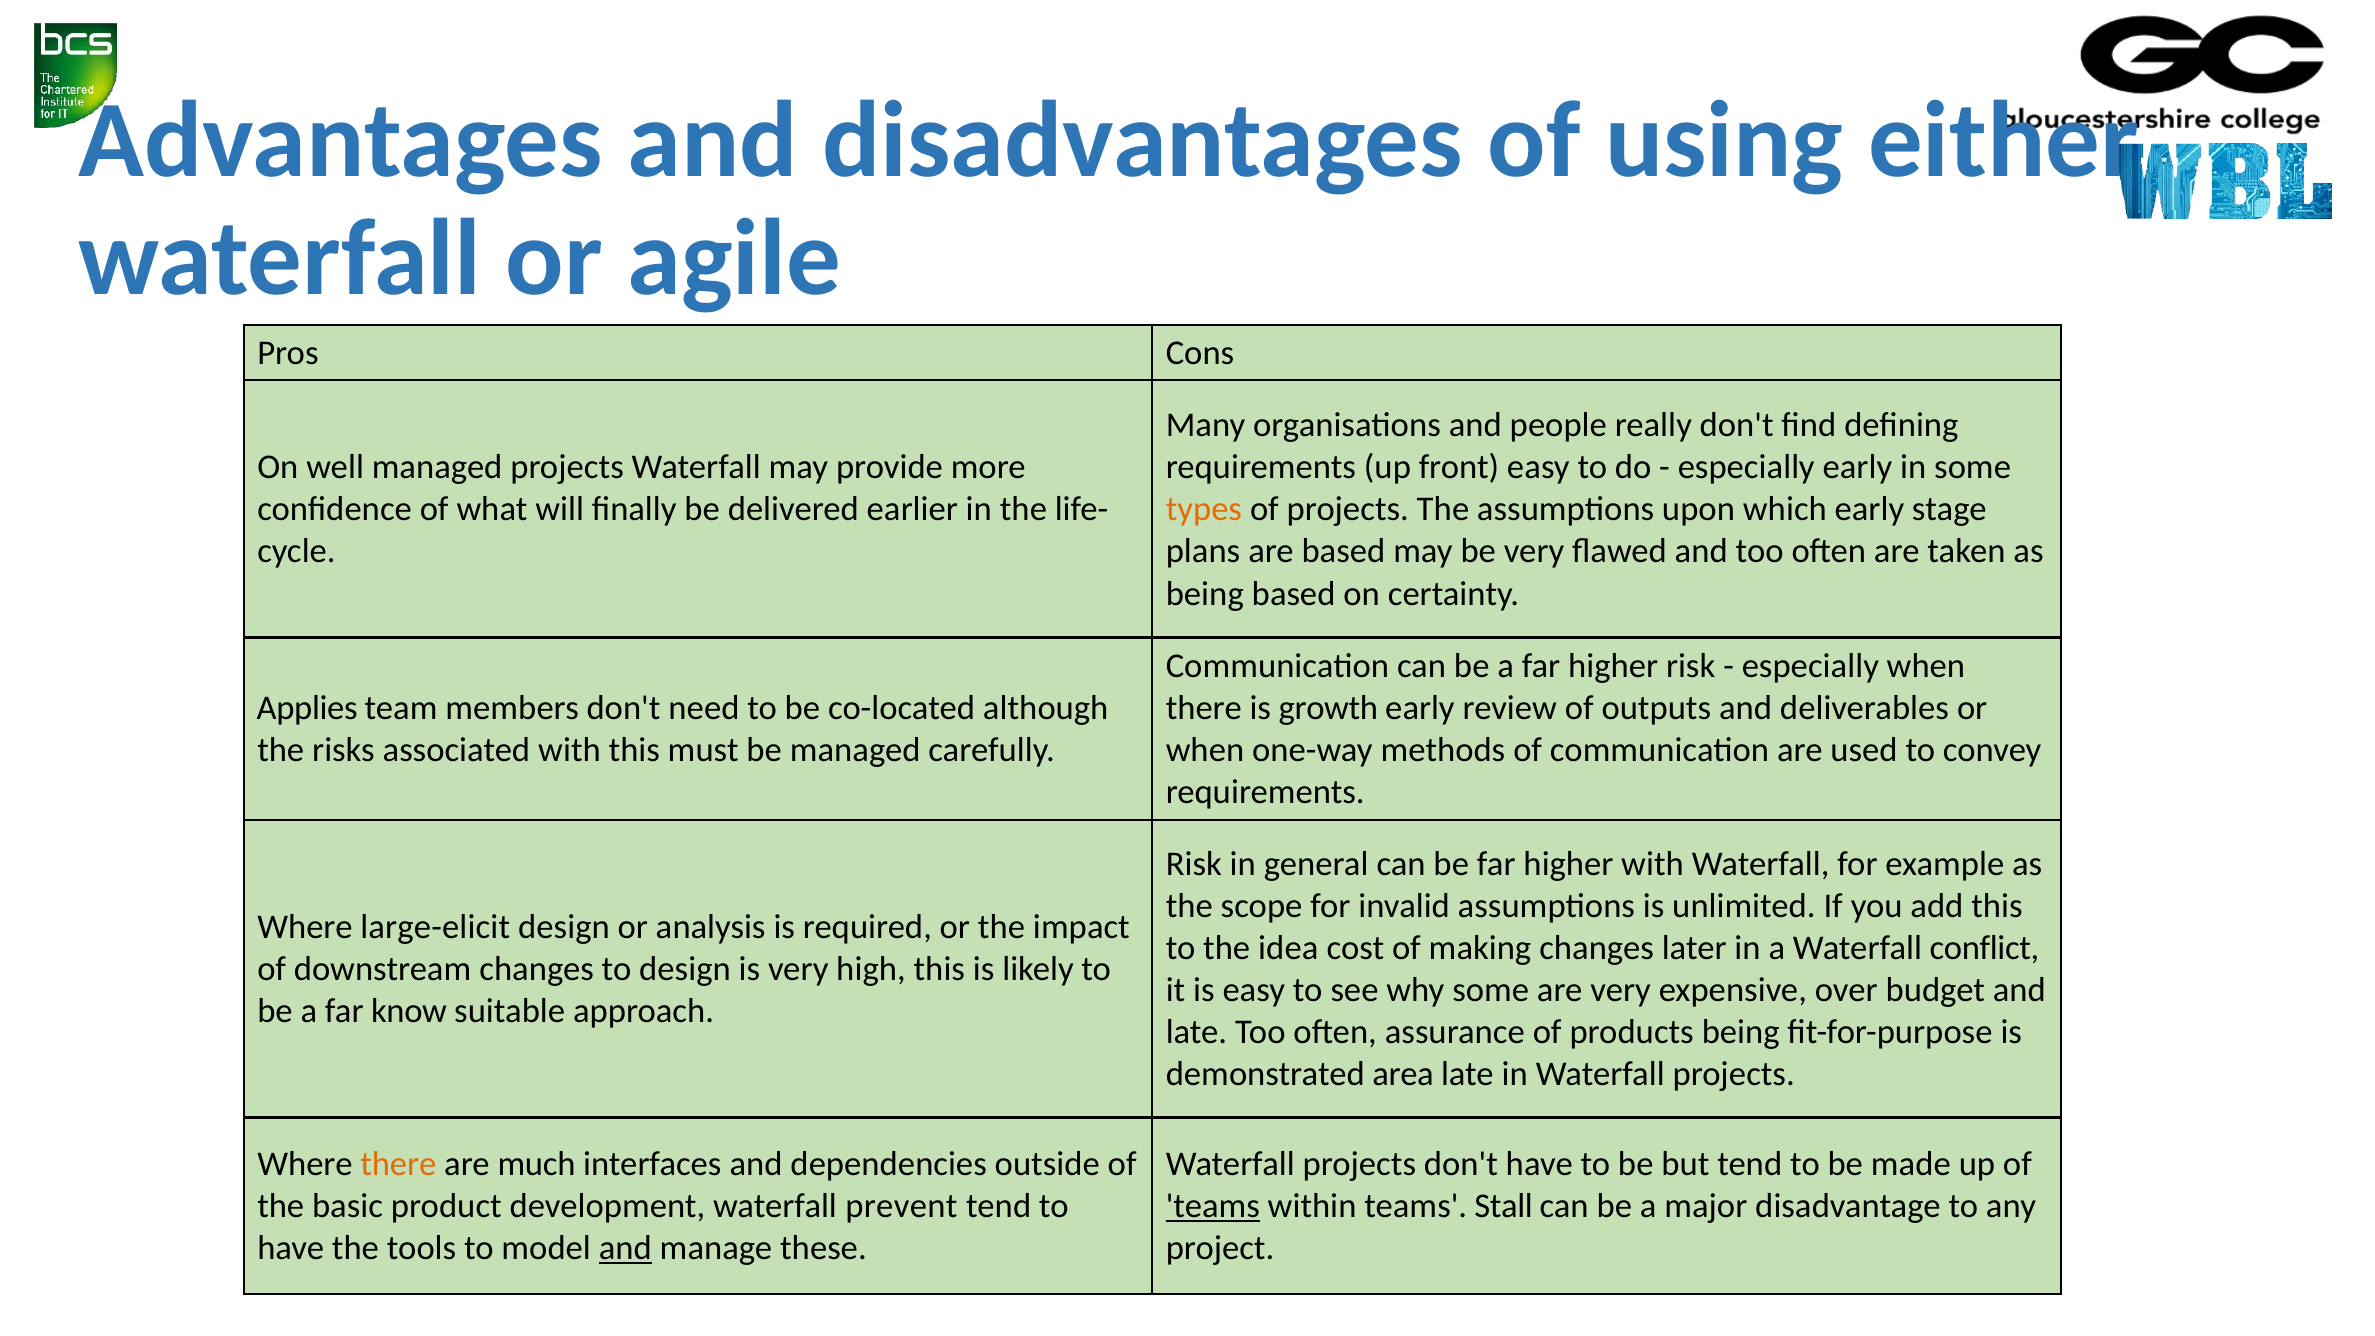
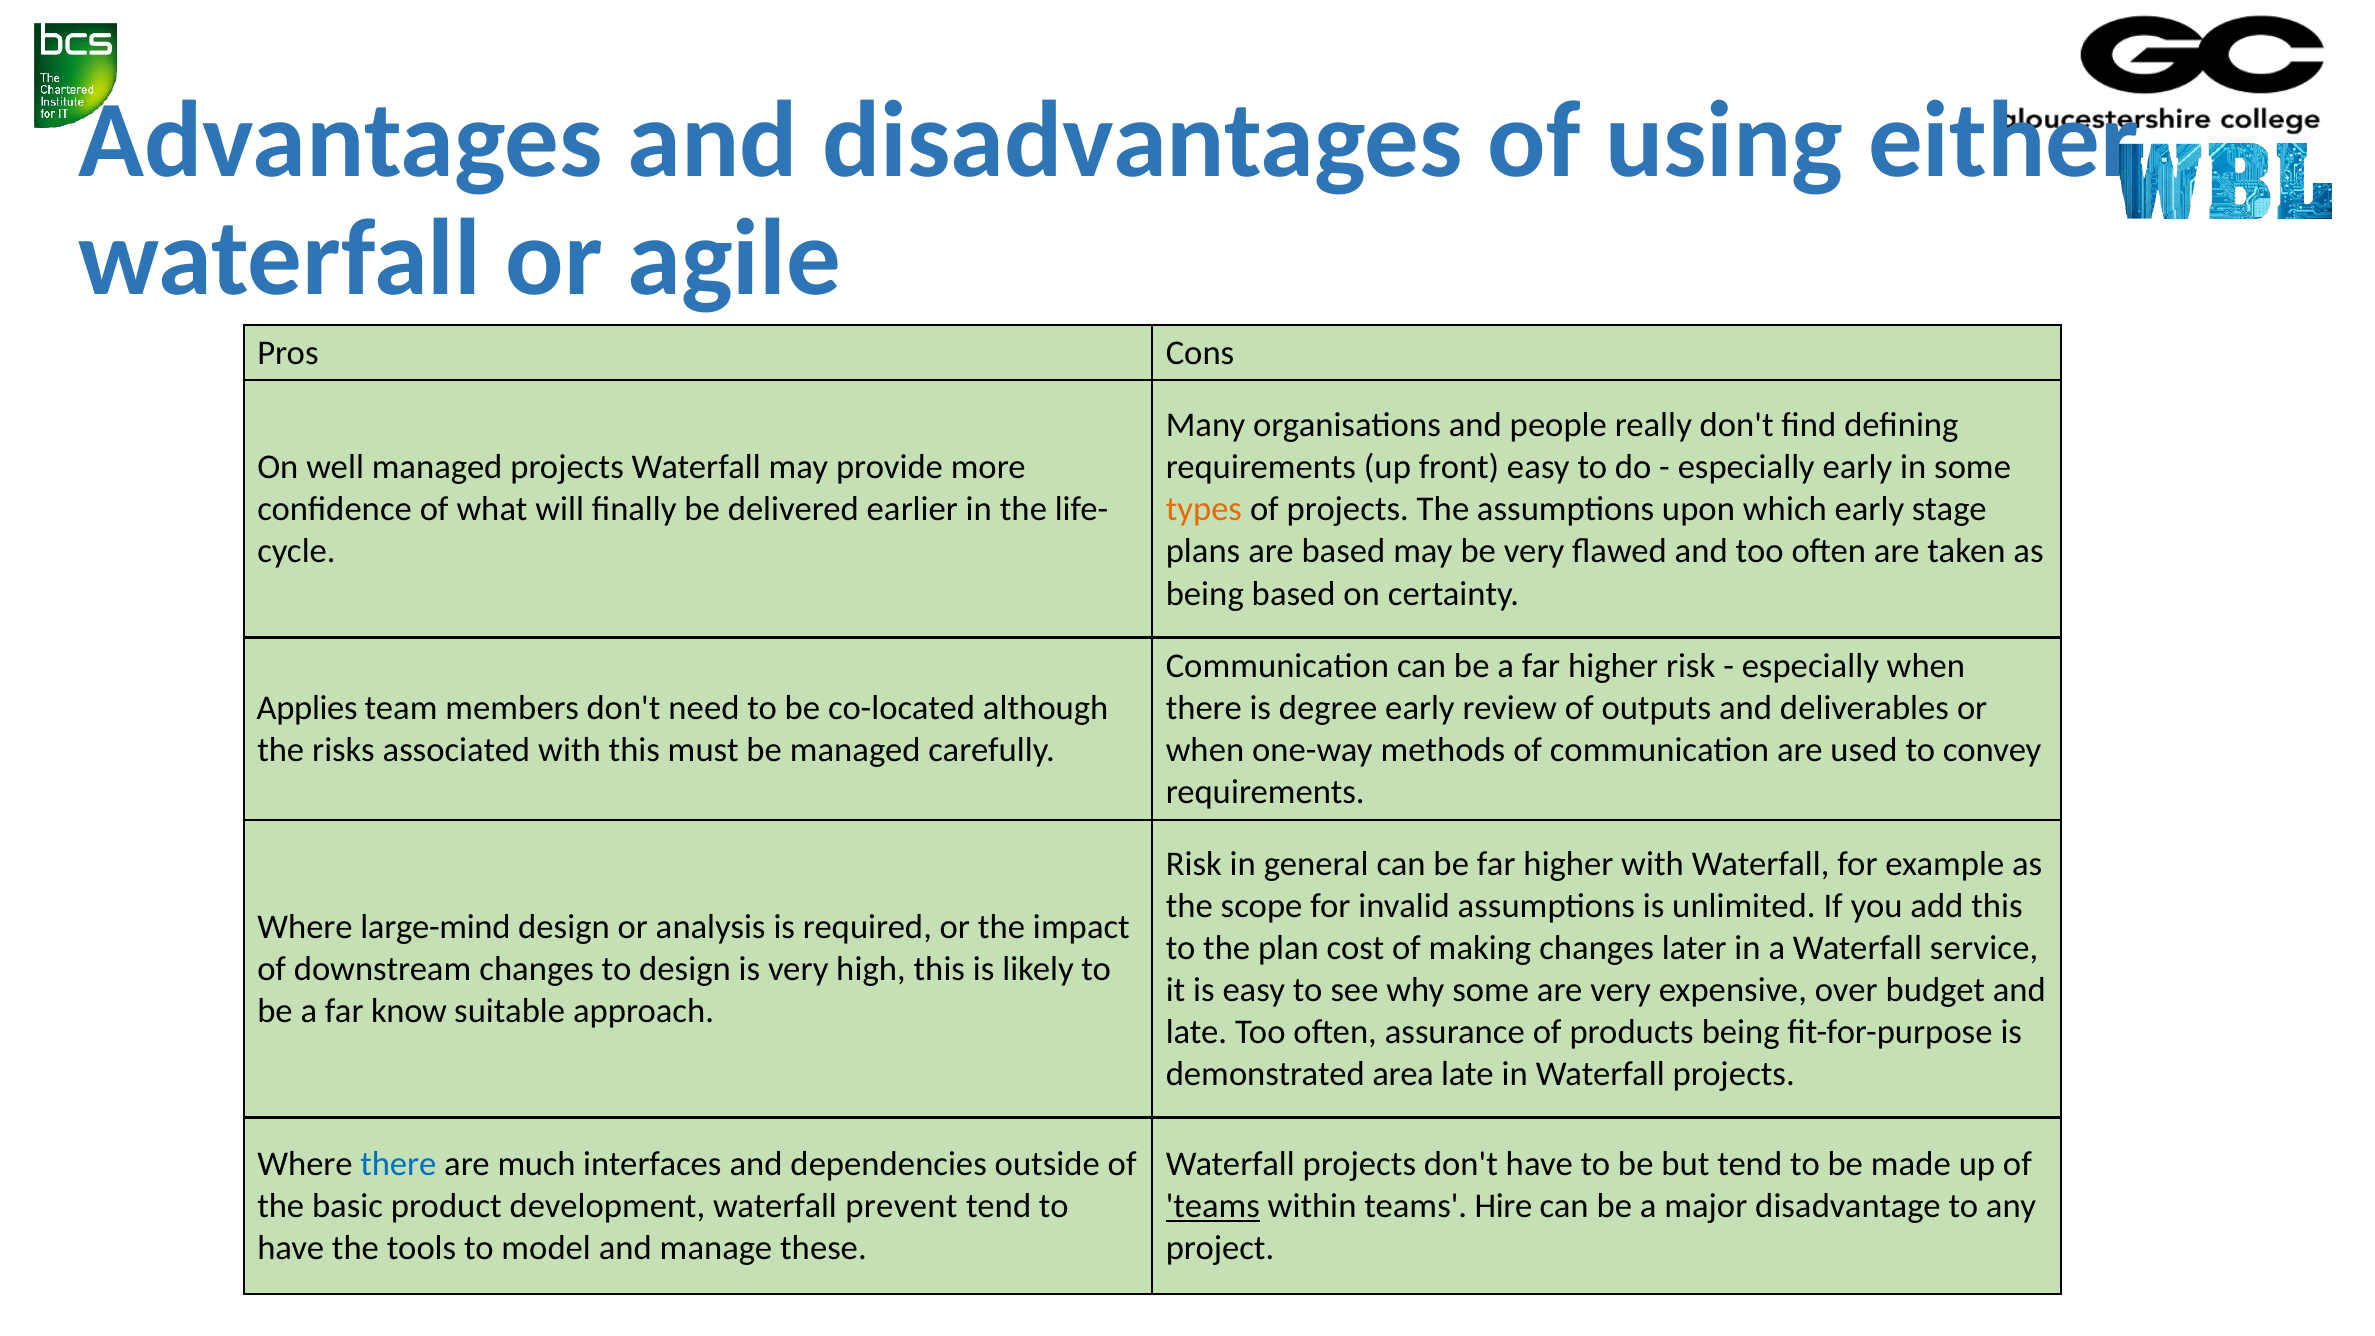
growth: growth -> degree (1328, 708)
large-elicit: large-elicit -> large-mind (435, 927)
idea: idea -> plan (1288, 948)
conflict: conflict -> service (1984, 948)
there colour: orange -> blue (398, 1164)
Stall: Stall -> Hire (1504, 1206)
and underline: present -> none (625, 1248)
